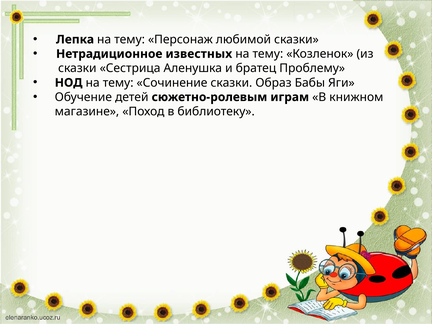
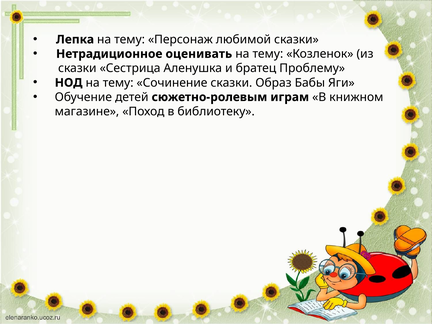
известных: известных -> оценивать (199, 54)
